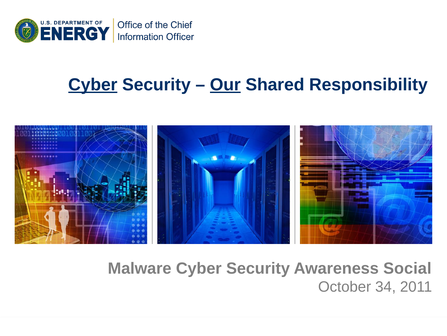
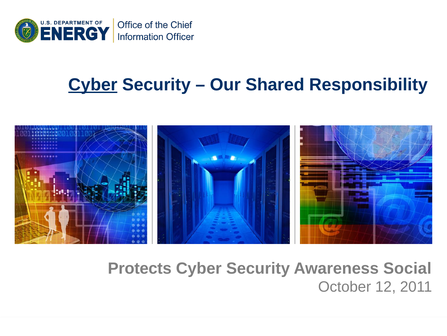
Our underline: present -> none (225, 85)
Malware: Malware -> Protects (140, 268)
34: 34 -> 12 (386, 286)
